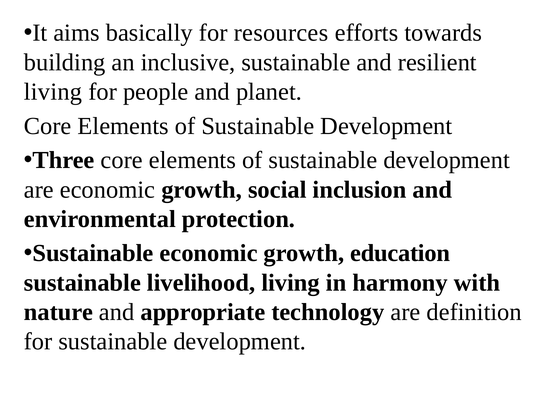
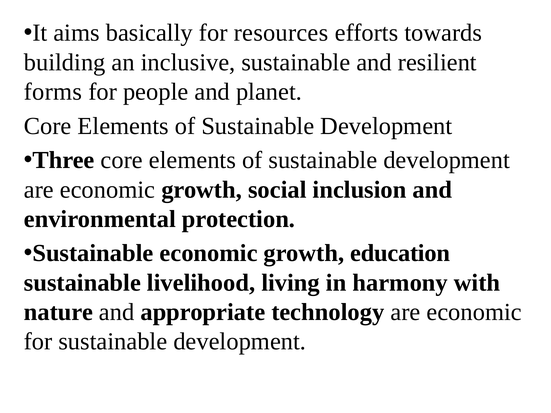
living: living -> forms (53, 92)
technology are definition: definition -> economic (474, 312)
